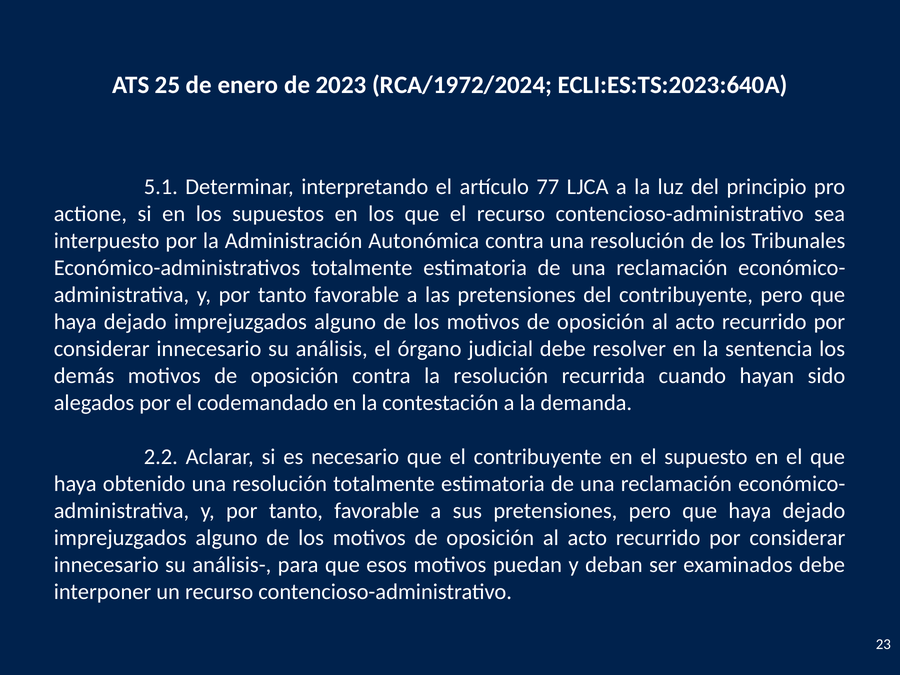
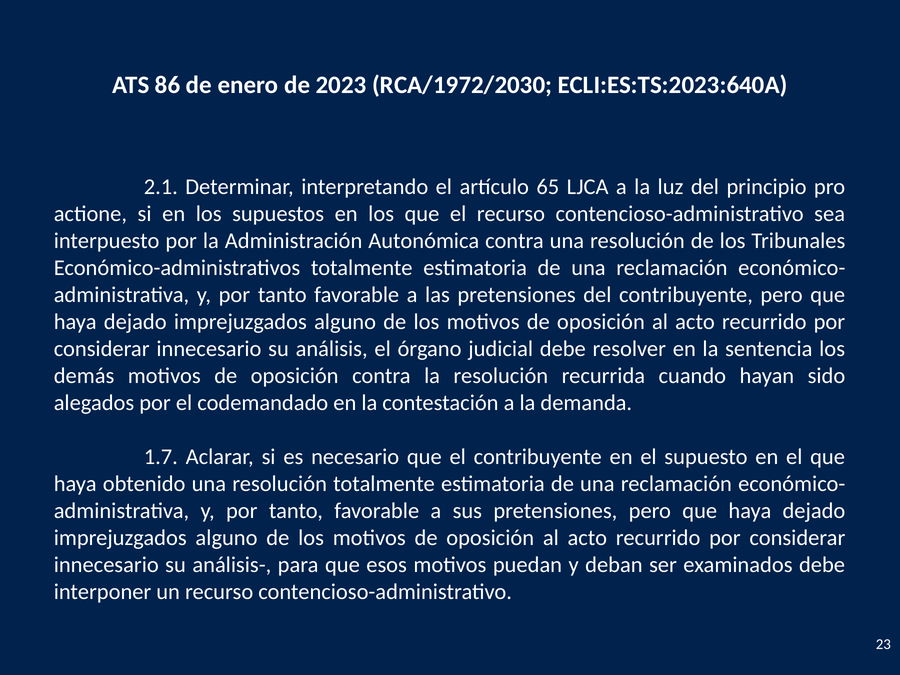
25: 25 -> 86 (168, 85)
RCA/1972/2024: RCA/1972/2024 -> RCA/1972/2030 (462, 85)
5.1: 5.1 -> 2.1 (161, 187)
77: 77 -> 65 (548, 187)
2.2: 2.2 -> 1.7 (161, 457)
